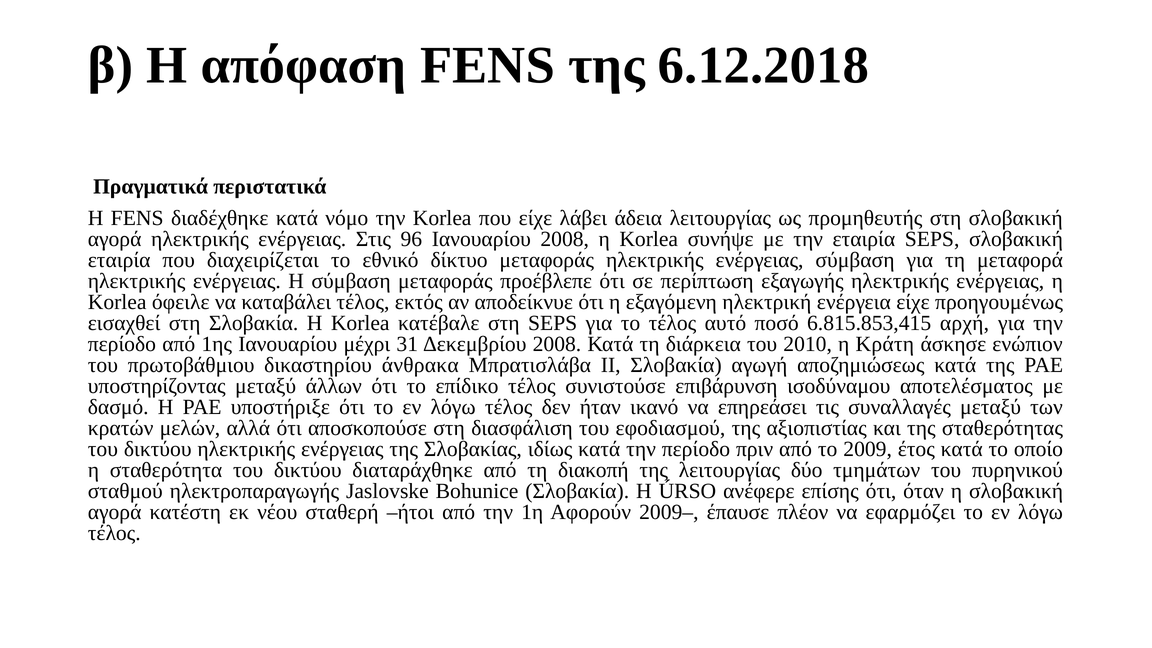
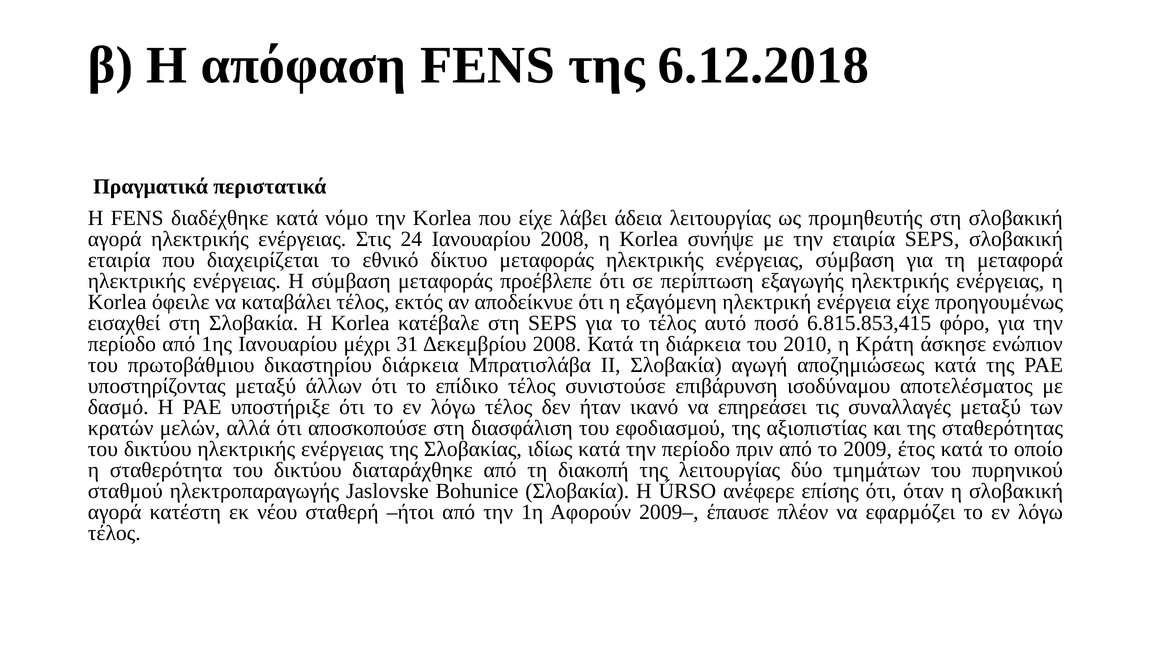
96: 96 -> 24 (411, 239)
αρχή: αρχή -> φόρο (965, 323)
δικαστηρίου άνθρακα: άνθρακα -> διάρκεια (420, 365)
